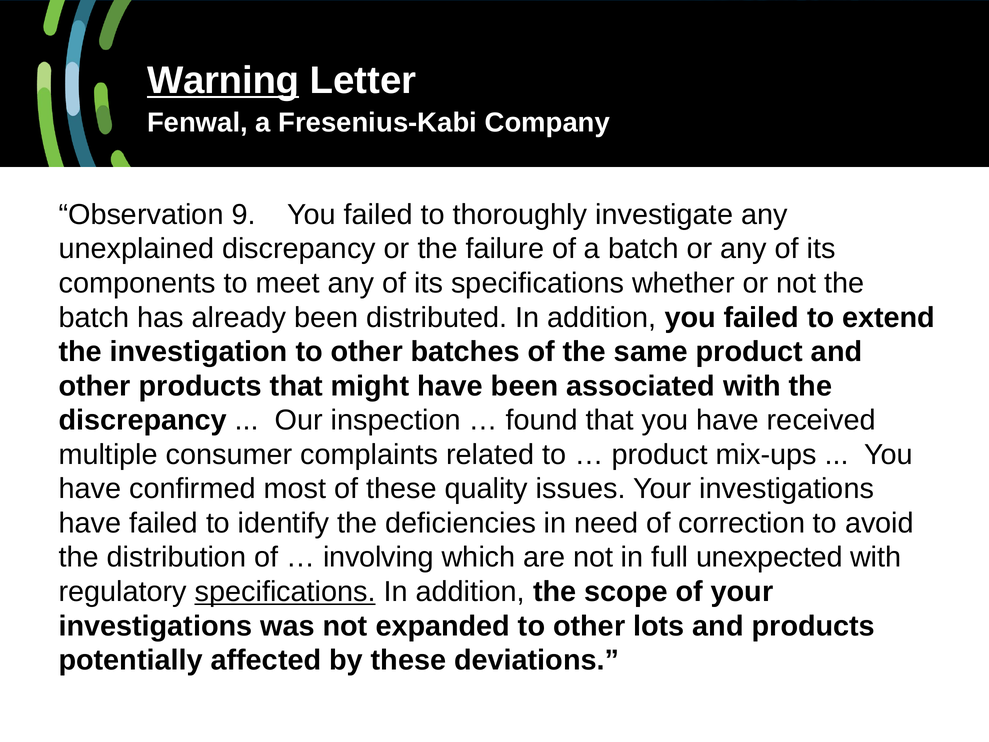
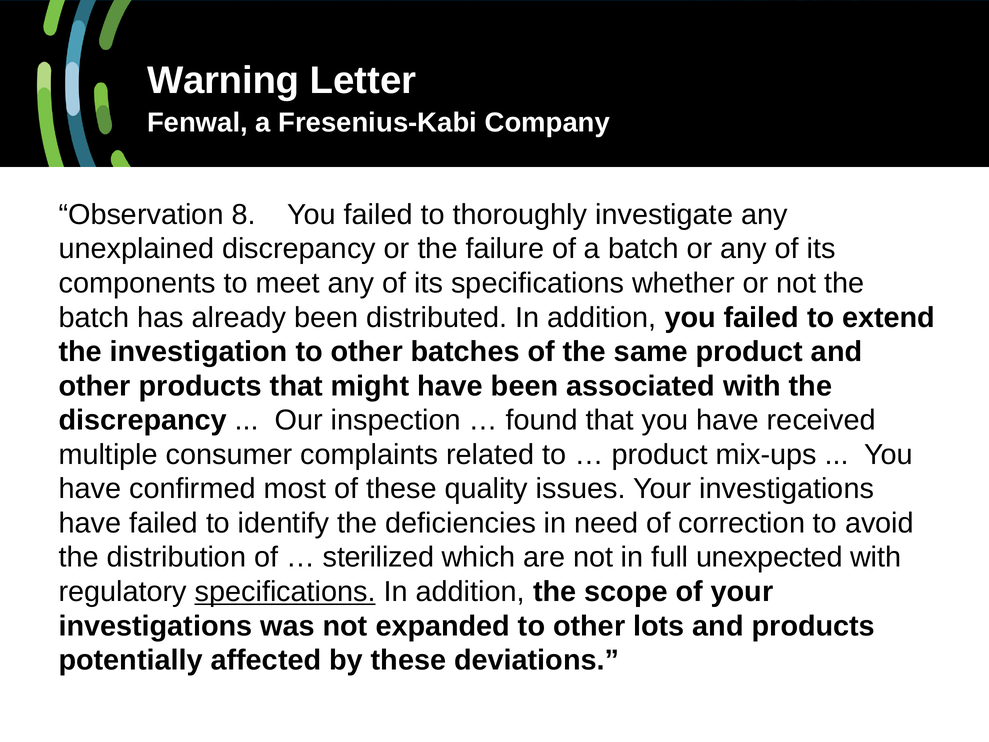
Warning underline: present -> none (223, 80)
9: 9 -> 8 (244, 215)
involving: involving -> sterilized (379, 557)
